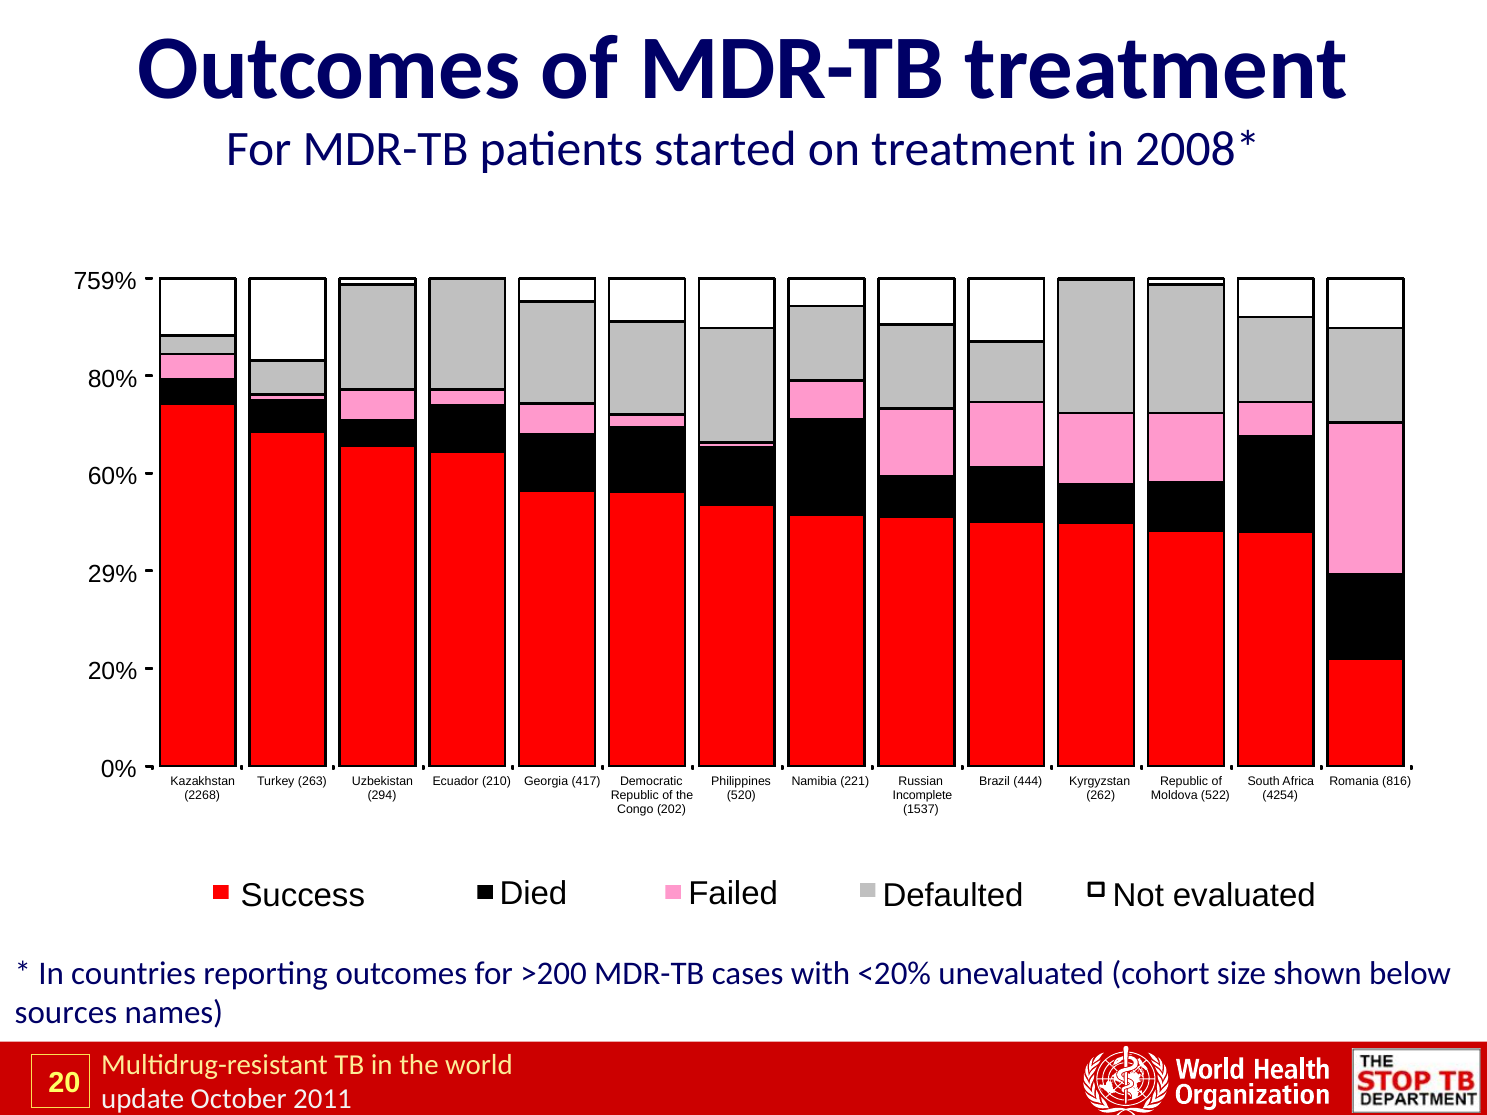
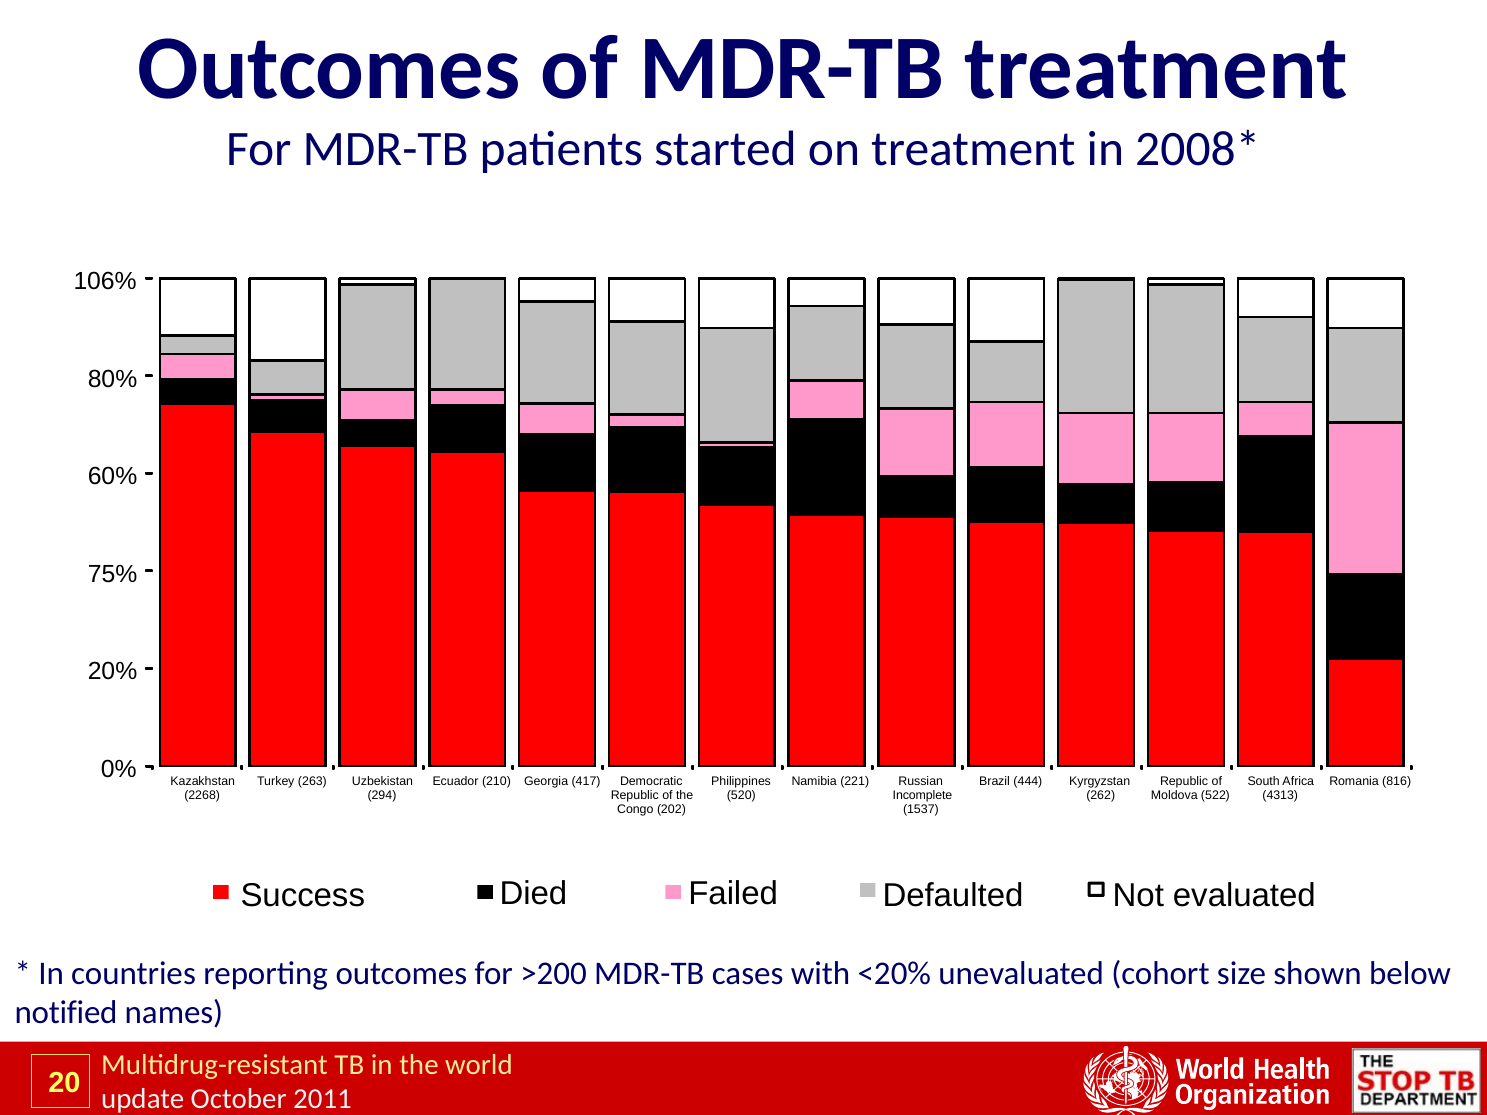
759%: 759% -> 106% (105, 281)
29%: 29% -> 75% (113, 574)
4254: 4254 -> 4313 (1280, 796)
sources: sources -> notified (66, 1013)
